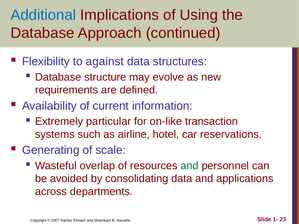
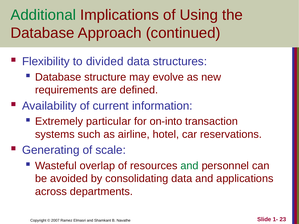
Additional colour: blue -> green (43, 15)
against: against -> divided (105, 62)
on-like: on-like -> on-into (166, 122)
